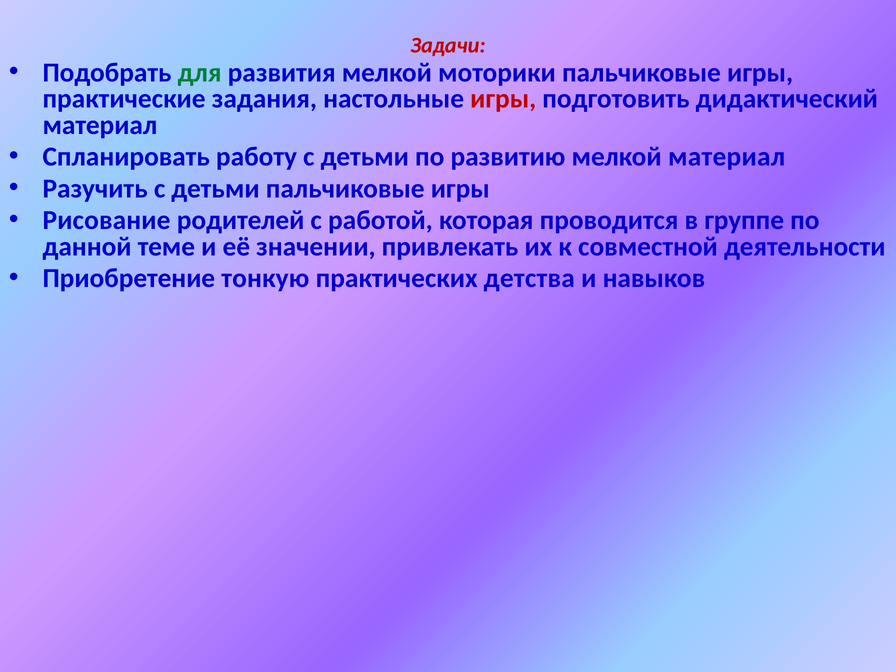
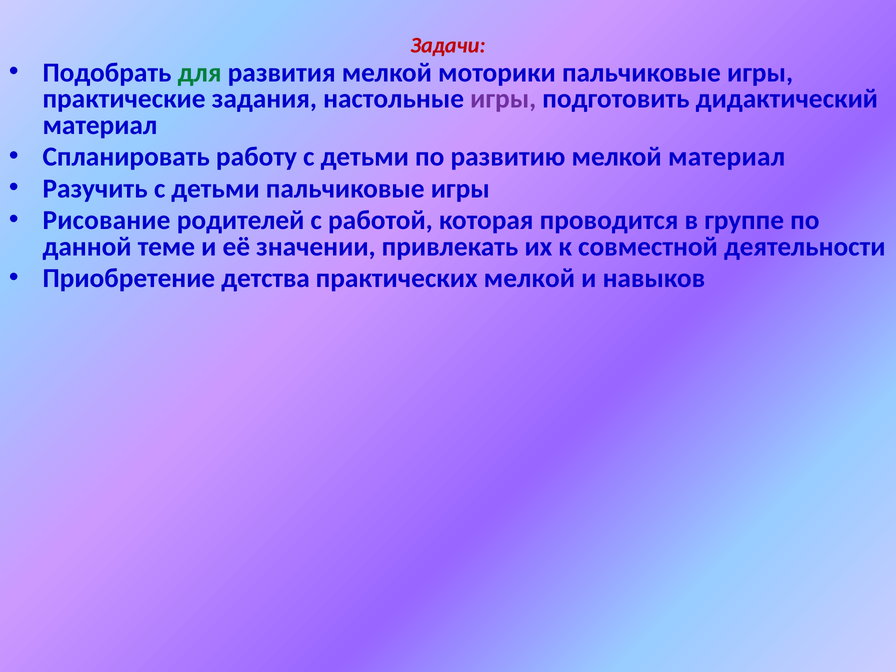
игры colour: red -> purple (503, 99)
тонкую: тонкую -> детства (266, 278)
практических детства: детства -> мелкой (529, 278)
